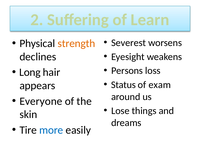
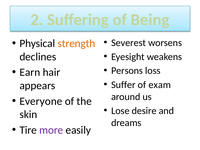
Learn: Learn -> Being (150, 20)
Long: Long -> Earn (30, 72)
Status: Status -> Suffer (123, 85)
things: things -> desire (144, 111)
more colour: blue -> purple (51, 130)
